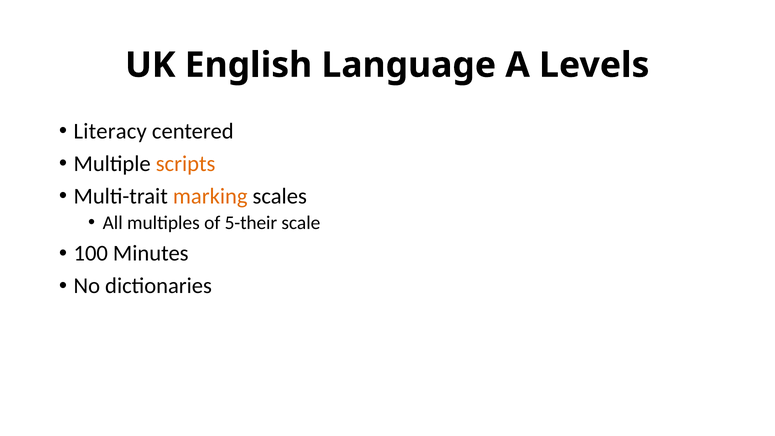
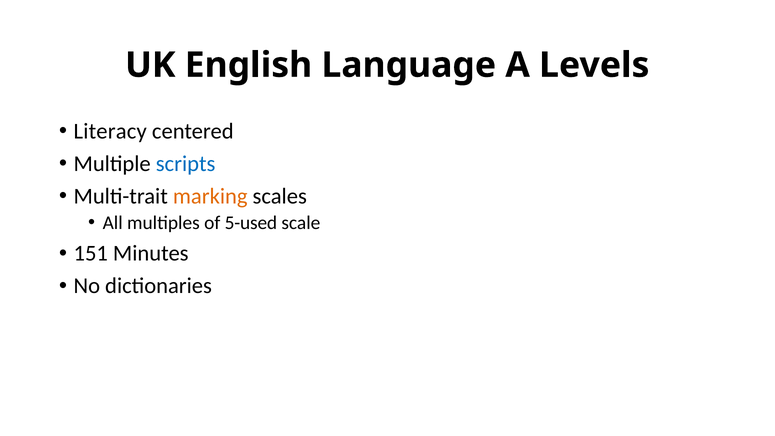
scripts colour: orange -> blue (186, 164)
5-their: 5-their -> 5-used (251, 223)
100: 100 -> 151 (91, 253)
